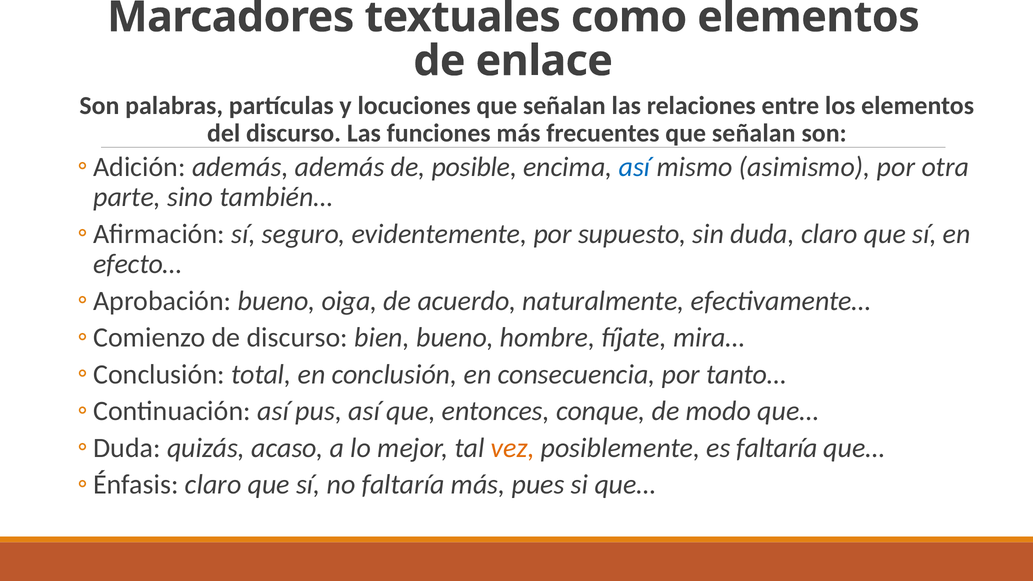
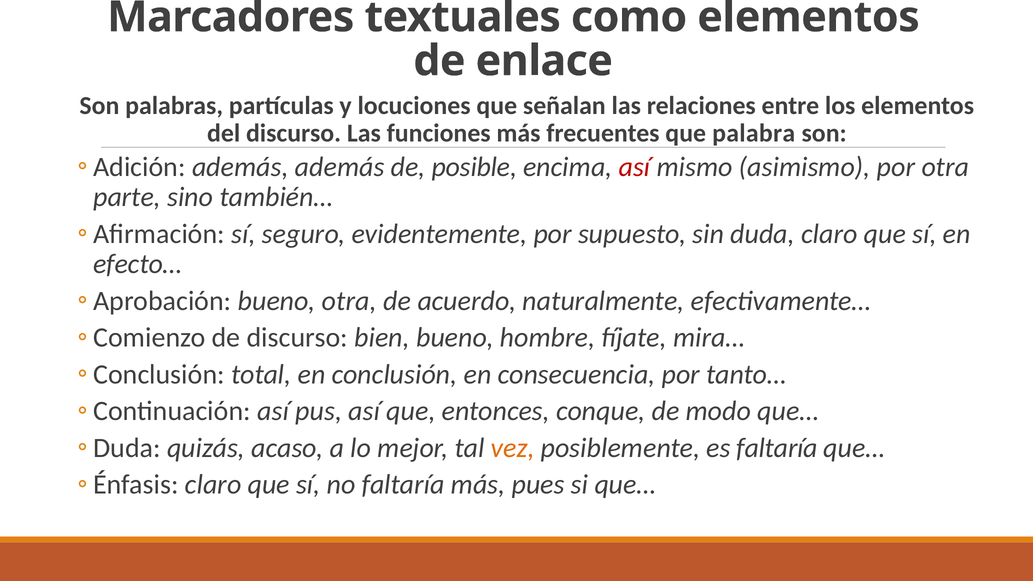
frecuentes que señalan: señalan -> palabra (754, 133)
así colour: blue -> red (635, 167)
bueno oiga: oiga -> otra (349, 301)
